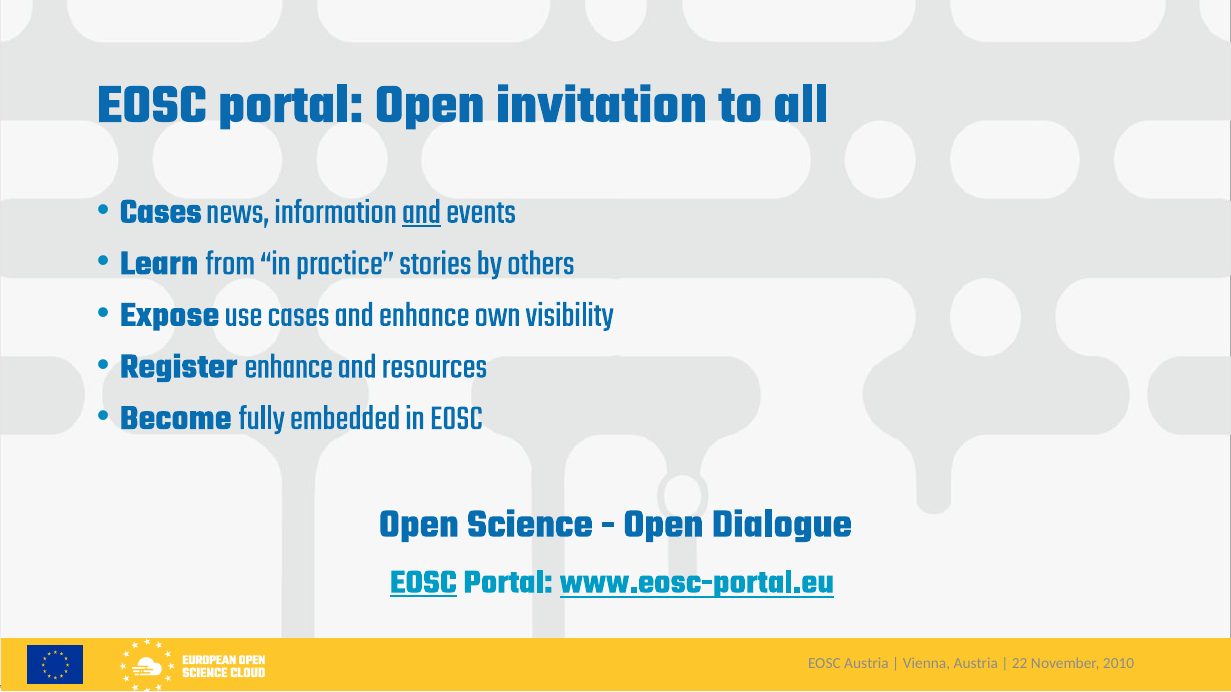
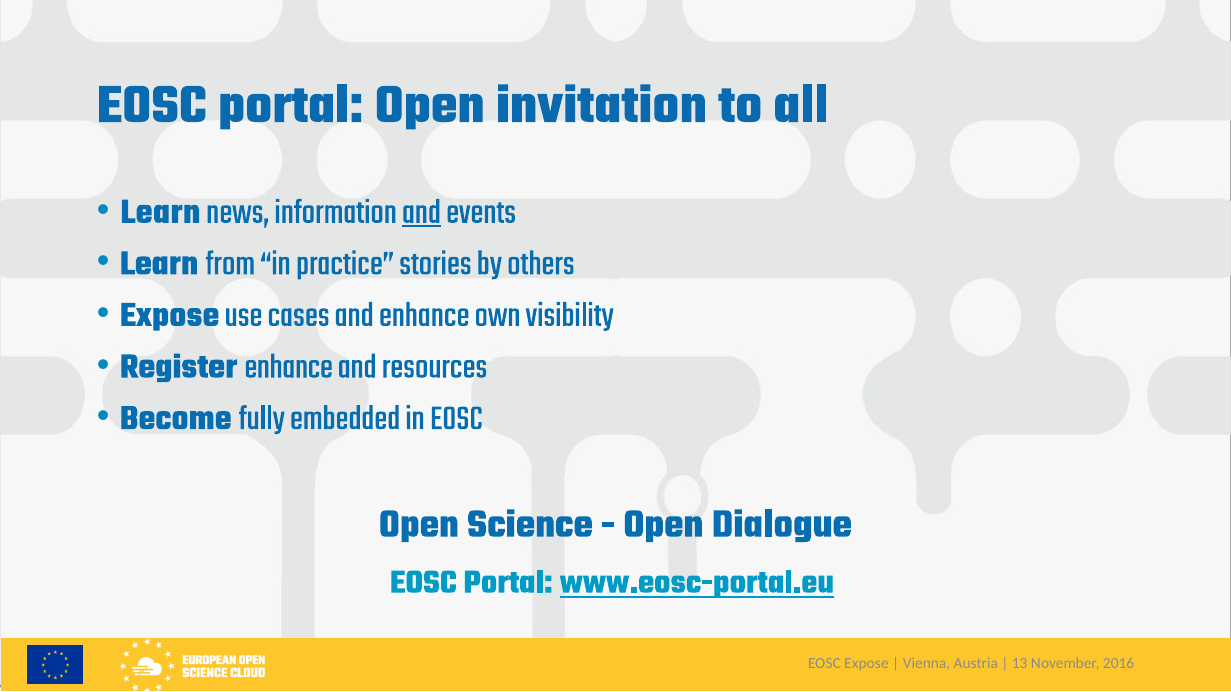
Cases: Cases -> Learn (160, 211)
EOSC underline: present -> none (423, 582)
EOSC Austria: Austria -> Expose (866, 664)
22: 22 -> 13 (1020, 664)
2010: 2010 -> 2016 (1119, 664)
